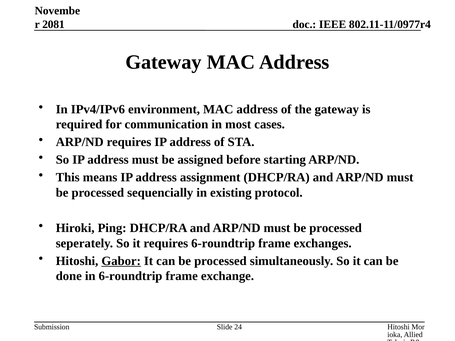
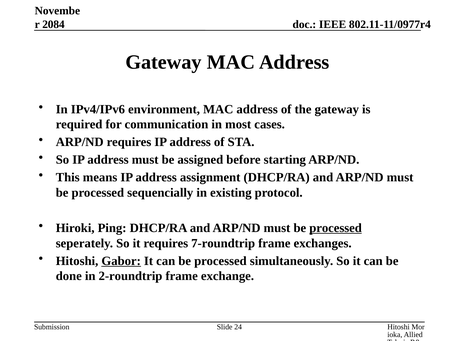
2081: 2081 -> 2084 (53, 24)
processed underline: none -> present (336, 228)
requires 6-roundtrip: 6-roundtrip -> 7-roundtrip (223, 243)
in 6-roundtrip: 6-roundtrip -> 2-roundtrip (130, 276)
